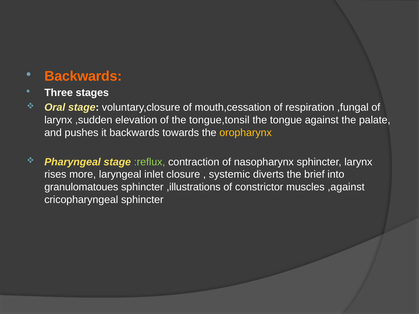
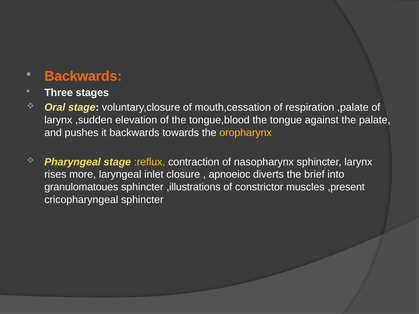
,fungal: ,fungal -> ,palate (353, 108)
tongue,tonsil: tongue,tonsil -> tongue,blood (219, 120)
:reflux colour: light green -> yellow (150, 162)
systemic: systemic -> apnoeioc (230, 175)
,against: ,against -> ,present (346, 187)
